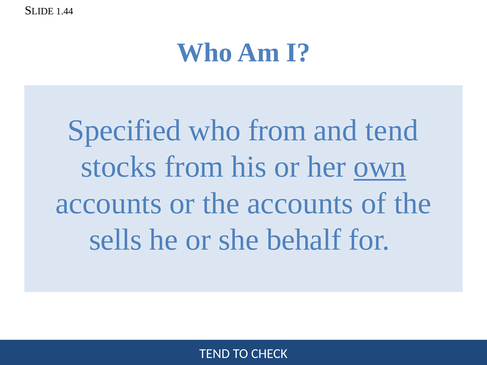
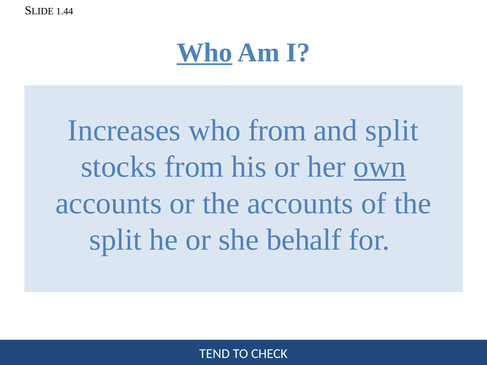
Who underline: none -> present (204, 53)
Specified: Specified -> Increases (124, 130)
and tend: tend -> split (392, 130)
sells: sells -> split (115, 240)
